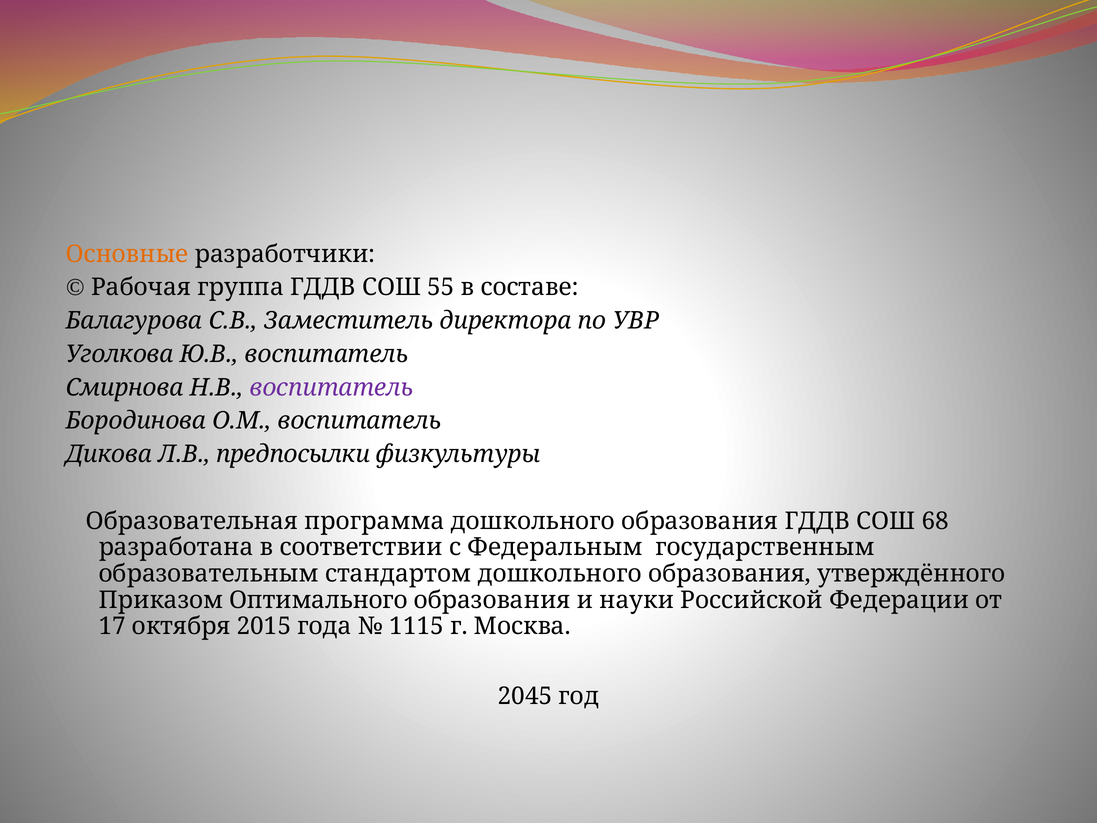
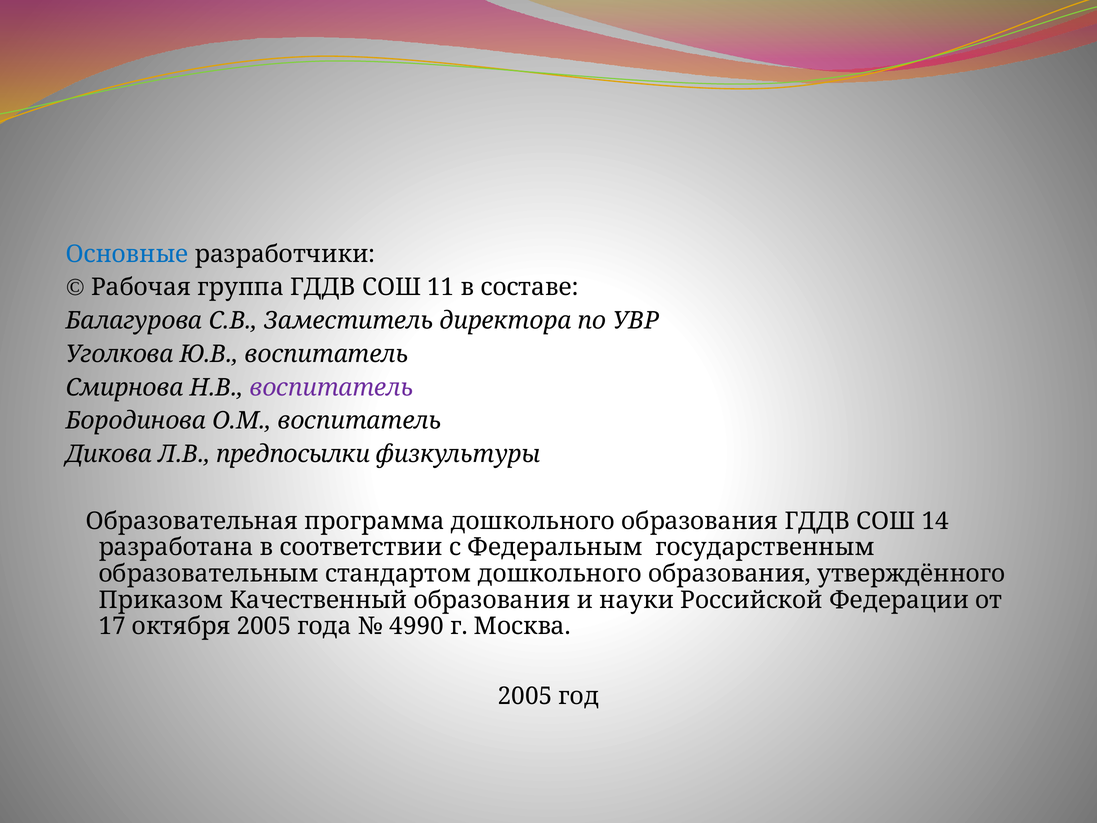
Основные colour: orange -> blue (127, 254)
55: 55 -> 11 (441, 287)
68: 68 -> 14 (935, 521)
Оптимального: Оптимального -> Качественный (318, 600)
октября 2015: 2015 -> 2005 (264, 626)
1115: 1115 -> 4990 (417, 626)
2045: 2045 -> 2005 (525, 696)
